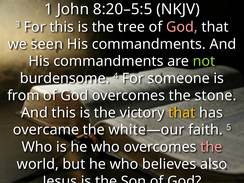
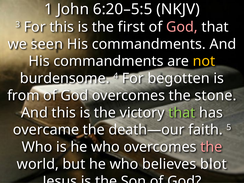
8:20–5:5: 8:20–5:5 -> 6:20–5:5 (123, 9)
tree: tree -> first (131, 27)
not colour: light green -> yellow (204, 61)
someone: someone -> begotten (179, 78)
that colour: yellow -> light green (182, 113)
white—our: white—our -> death—our (147, 130)
also: also -> blot (214, 164)
